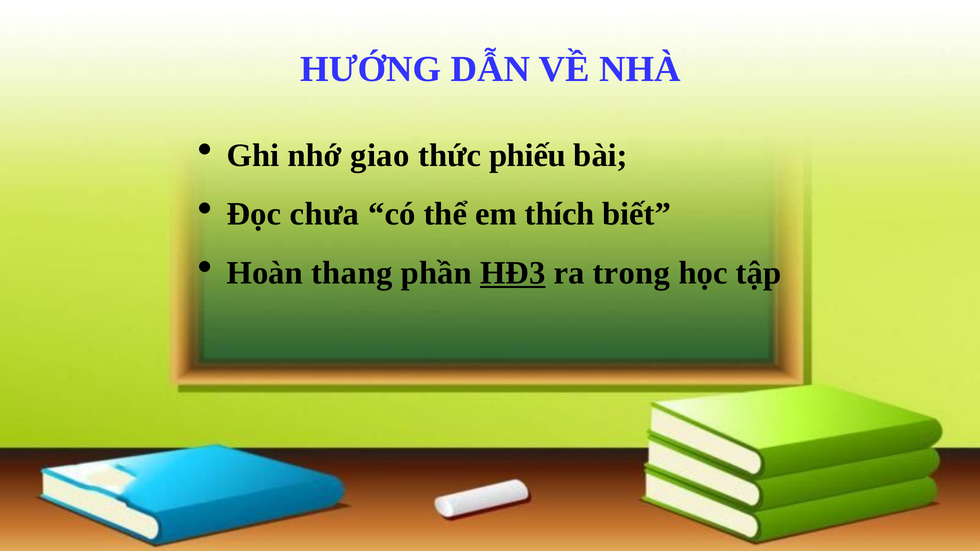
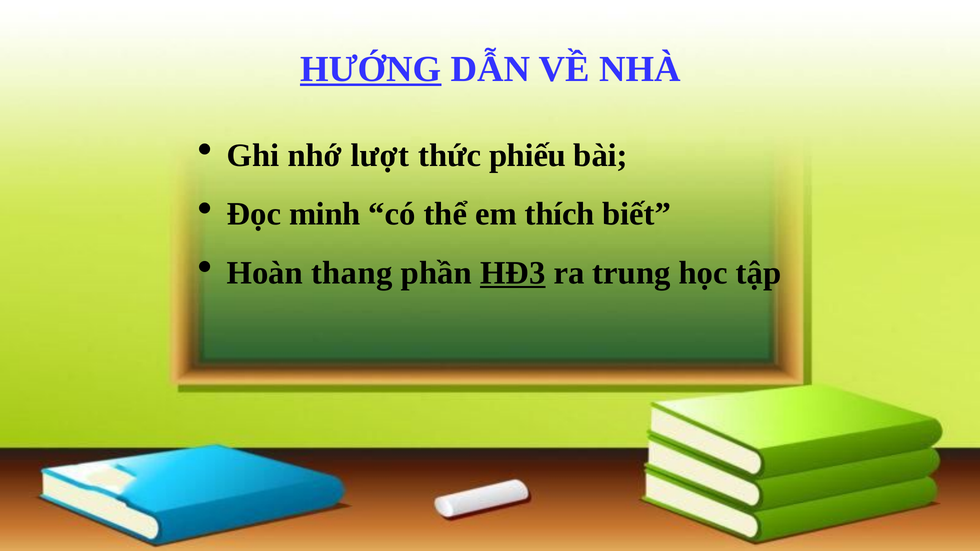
HƯỚNG underline: none -> present (371, 69)
giao: giao -> lượt (380, 155)
chưa: chưa -> minh (325, 214)
trong: trong -> trung (632, 273)
